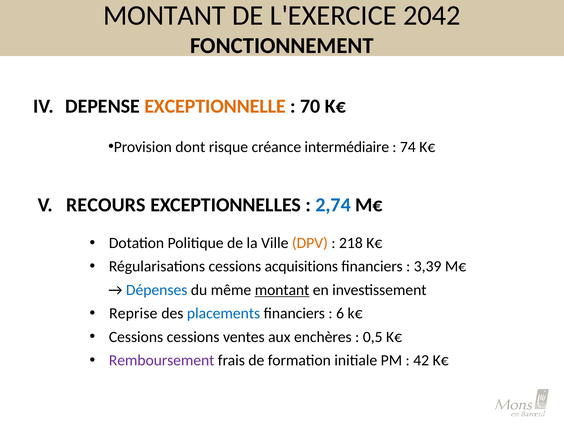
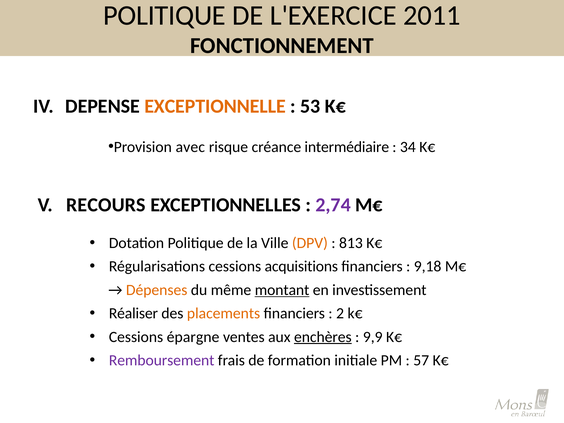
MONTANT: MONTANT -> POLITIQUE (164, 16)
2042: 2042 -> 2011 (432, 16)
70: 70 -> 53 (310, 106)
dont: dont -> avec (190, 147)
74: 74 -> 34 (408, 147)
2,74 colour: blue -> purple (333, 205)
218: 218 -> 813 (351, 243)
3,39: 3,39 -> 9,18 (428, 266)
Dépenses colour: blue -> orange (157, 290)
Reprise: Reprise -> Réaliser (133, 313)
placements colour: blue -> orange (224, 313)
6: 6 -> 2 (340, 313)
Cessions cessions: cessions -> épargne (193, 337)
enchères underline: none -> present (323, 337)
0,5: 0,5 -> 9,9 (373, 337)
42: 42 -> 57 (421, 360)
